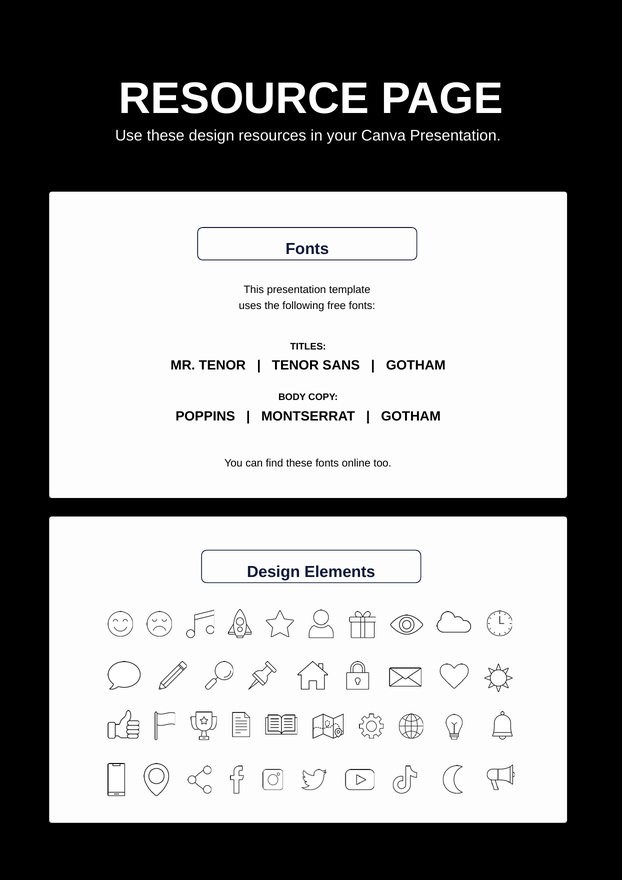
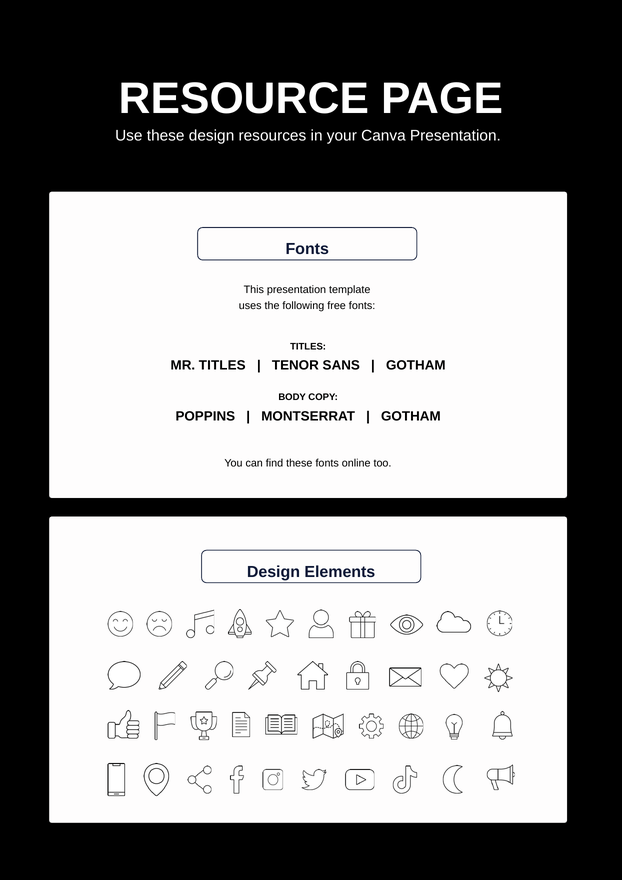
MR TENOR: TENOR -> TITLES (222, 366)
